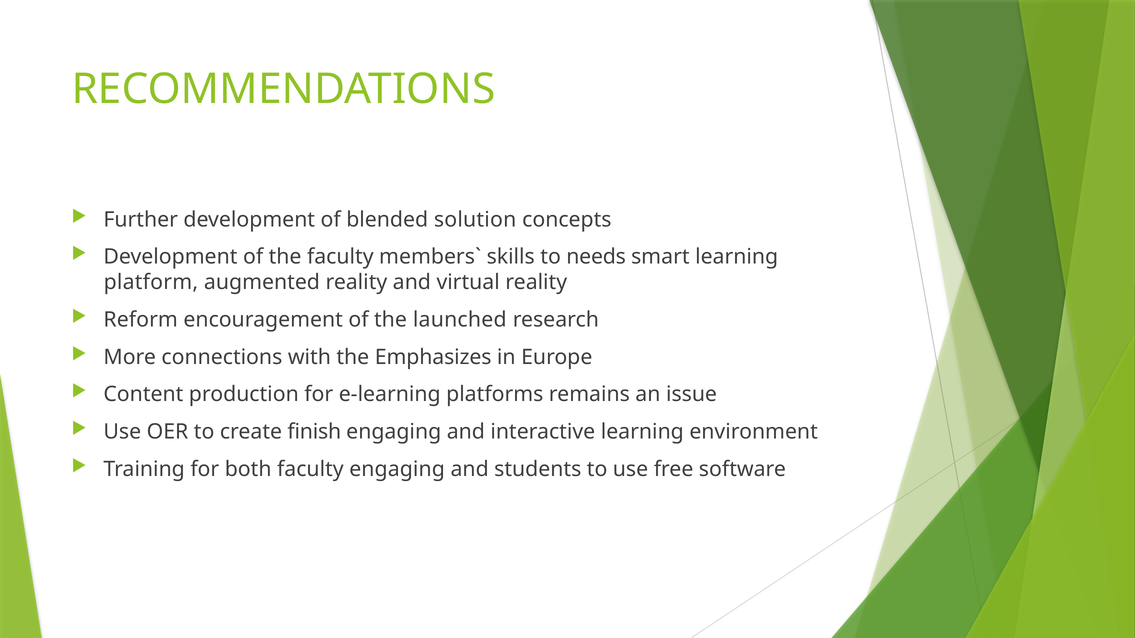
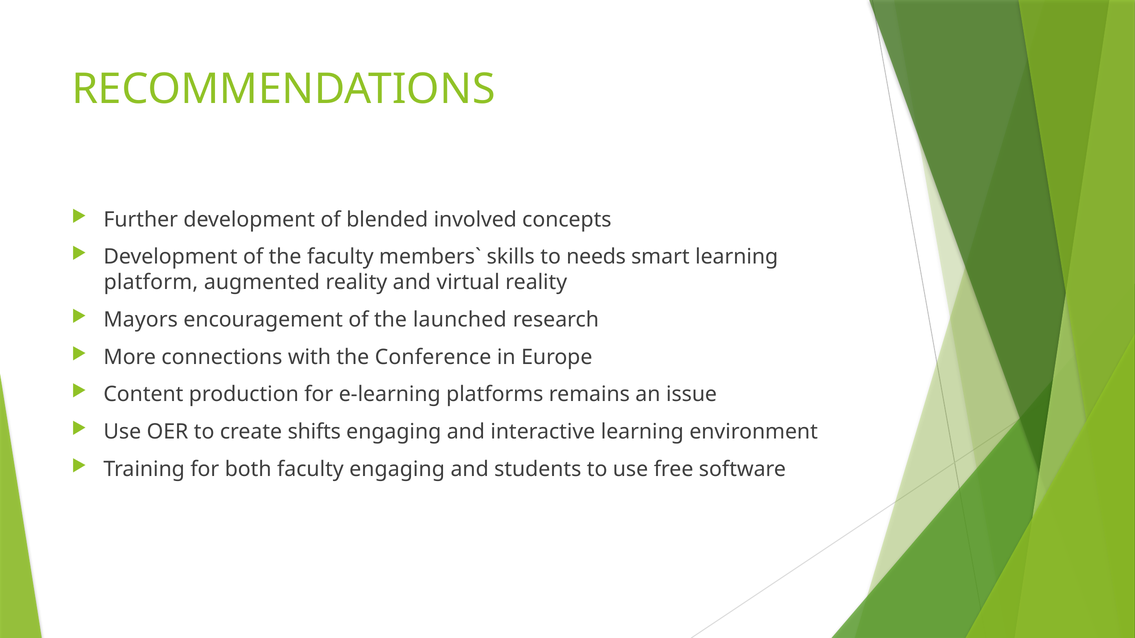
solution: solution -> involved (475, 220)
Reform: Reform -> Mayors (141, 320)
Emphasizes: Emphasizes -> Conference (433, 357)
finish: finish -> shifts (314, 432)
